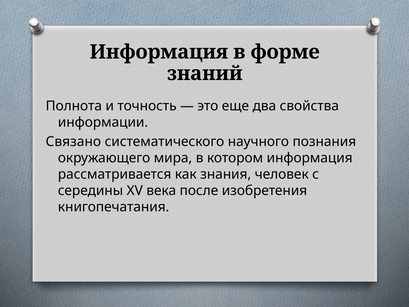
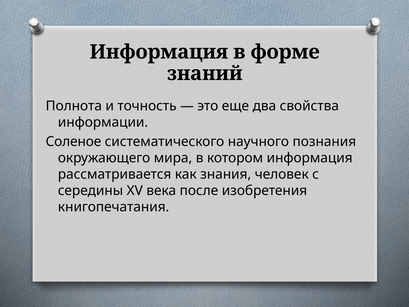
Связано: Связано -> Соленое (73, 141)
